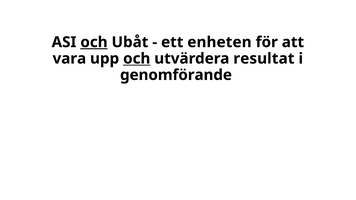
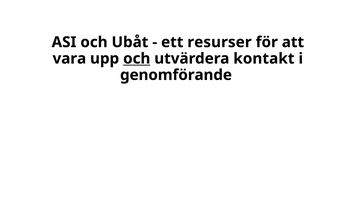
och underline: present -> none (94, 42)
enheten: enheten -> resurser (219, 42)
resultat: resultat -> kontakt (264, 59)
